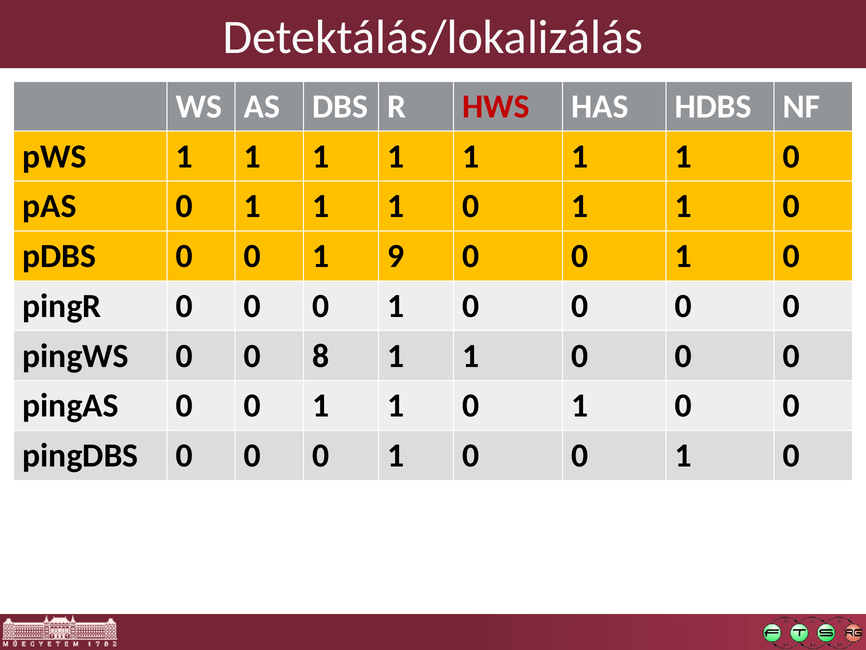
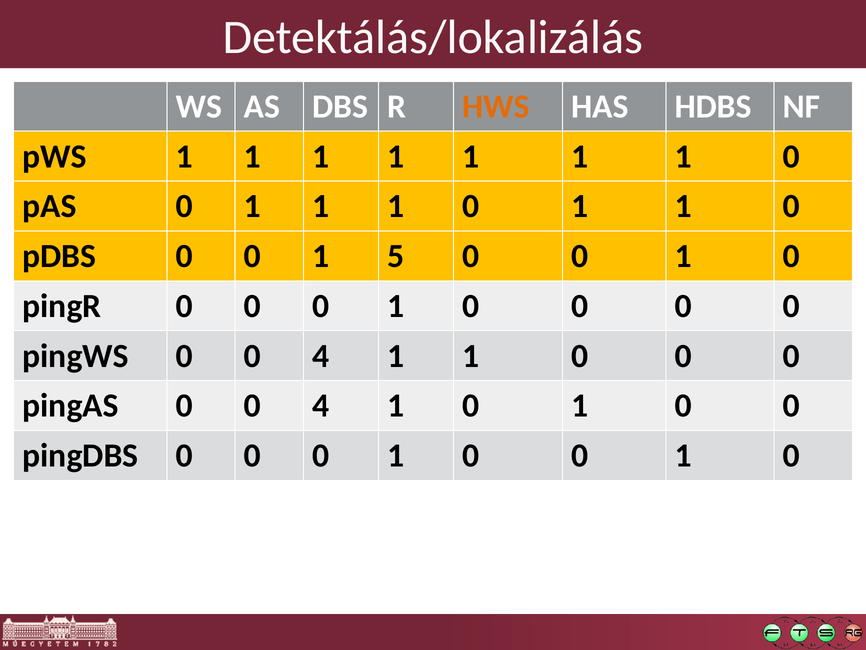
HWS colour: red -> orange (496, 106)
9: 9 -> 5 (396, 256)
pingWS 0 0 8: 8 -> 4 (321, 356)
pingAS 0 0 1: 1 -> 4 (321, 406)
